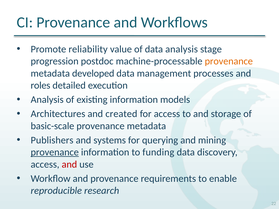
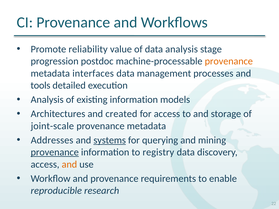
developed: developed -> interfaces (93, 73)
roles: roles -> tools (40, 85)
basic-scale: basic-scale -> joint-scale (52, 126)
Publishers: Publishers -> Addresses (52, 140)
systems underline: none -> present (110, 140)
funding: funding -> registry (158, 152)
and colour: red -> orange (69, 165)
